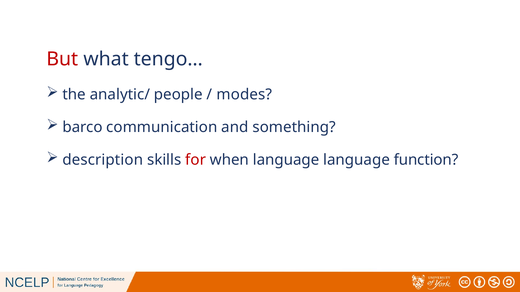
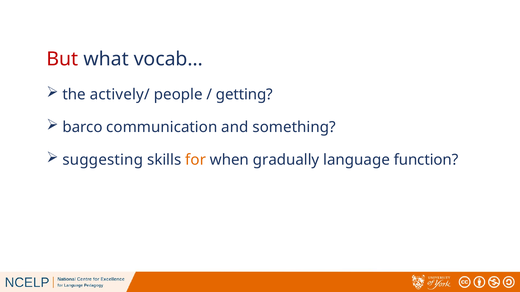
tengo…: tengo… -> vocab… (168, 59)
analytic/: analytic/ -> actively/ (120, 95)
modes: modes -> getting (244, 95)
description: description -> suggesting (103, 160)
for colour: red -> orange (196, 160)
when language: language -> gradually (286, 160)
